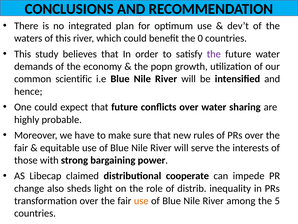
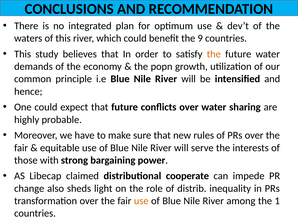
0: 0 -> 9 (200, 38)
the colour: purple -> orange (214, 54)
scientific: scientific -> principle (74, 79)
5: 5 -> 1 (277, 200)
